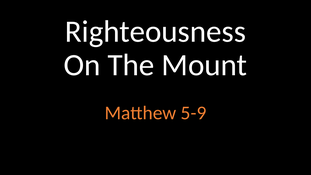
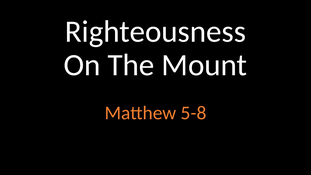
5-9: 5-9 -> 5-8 (194, 113)
